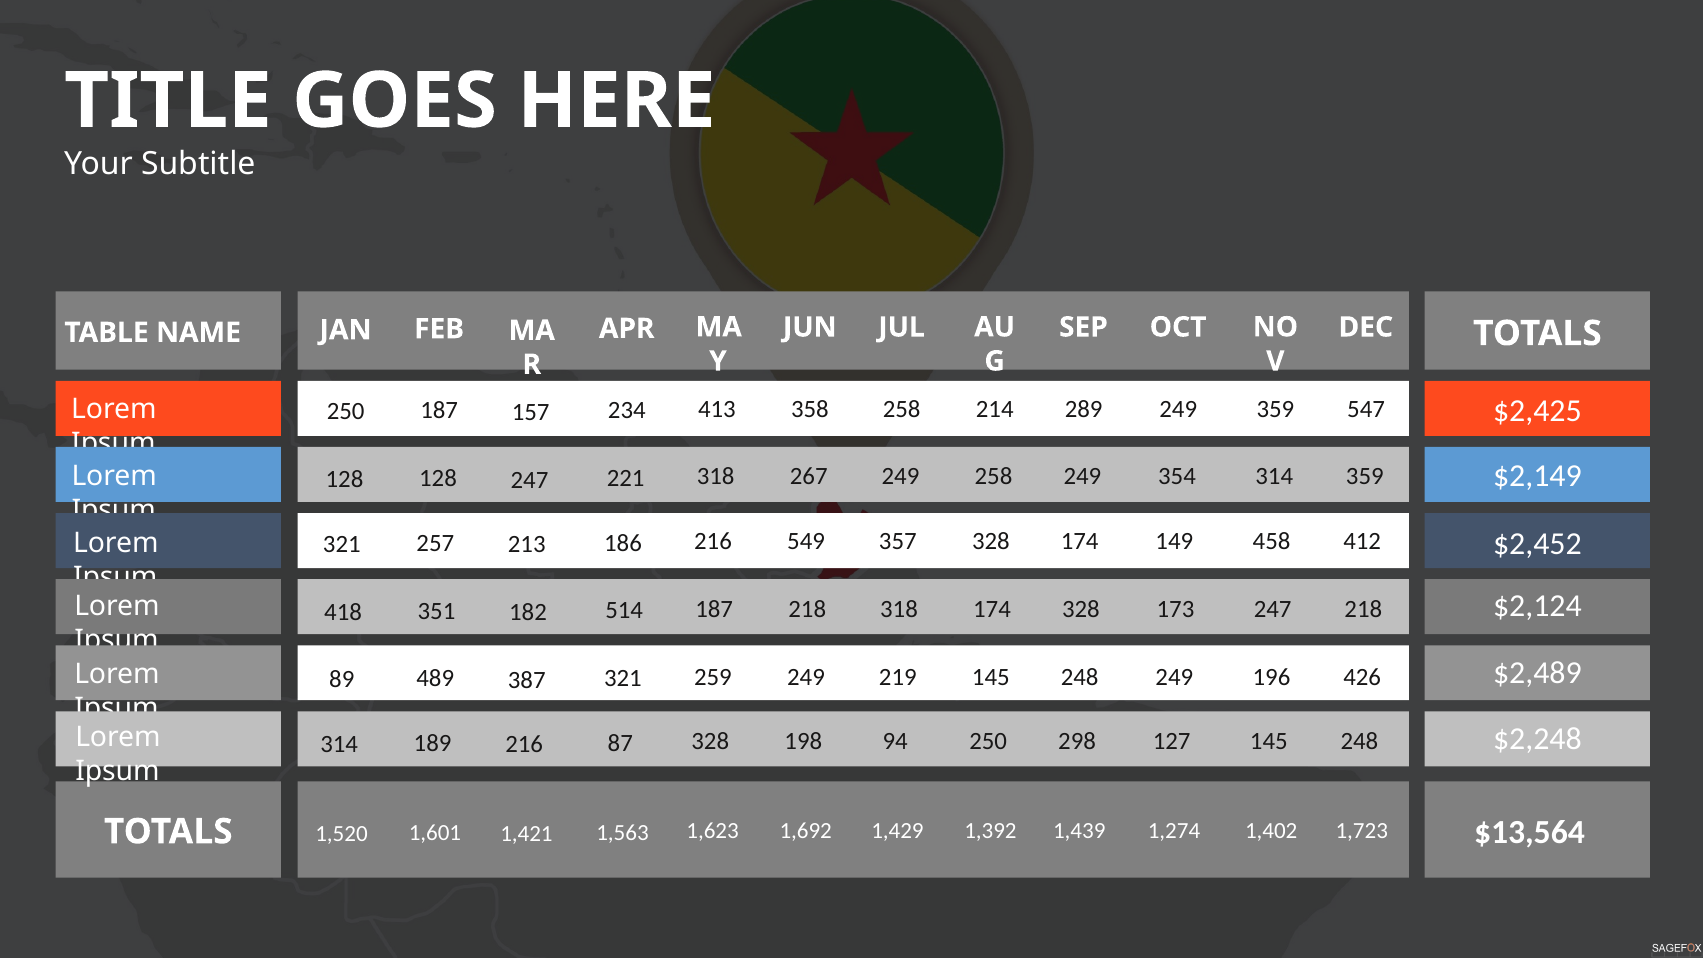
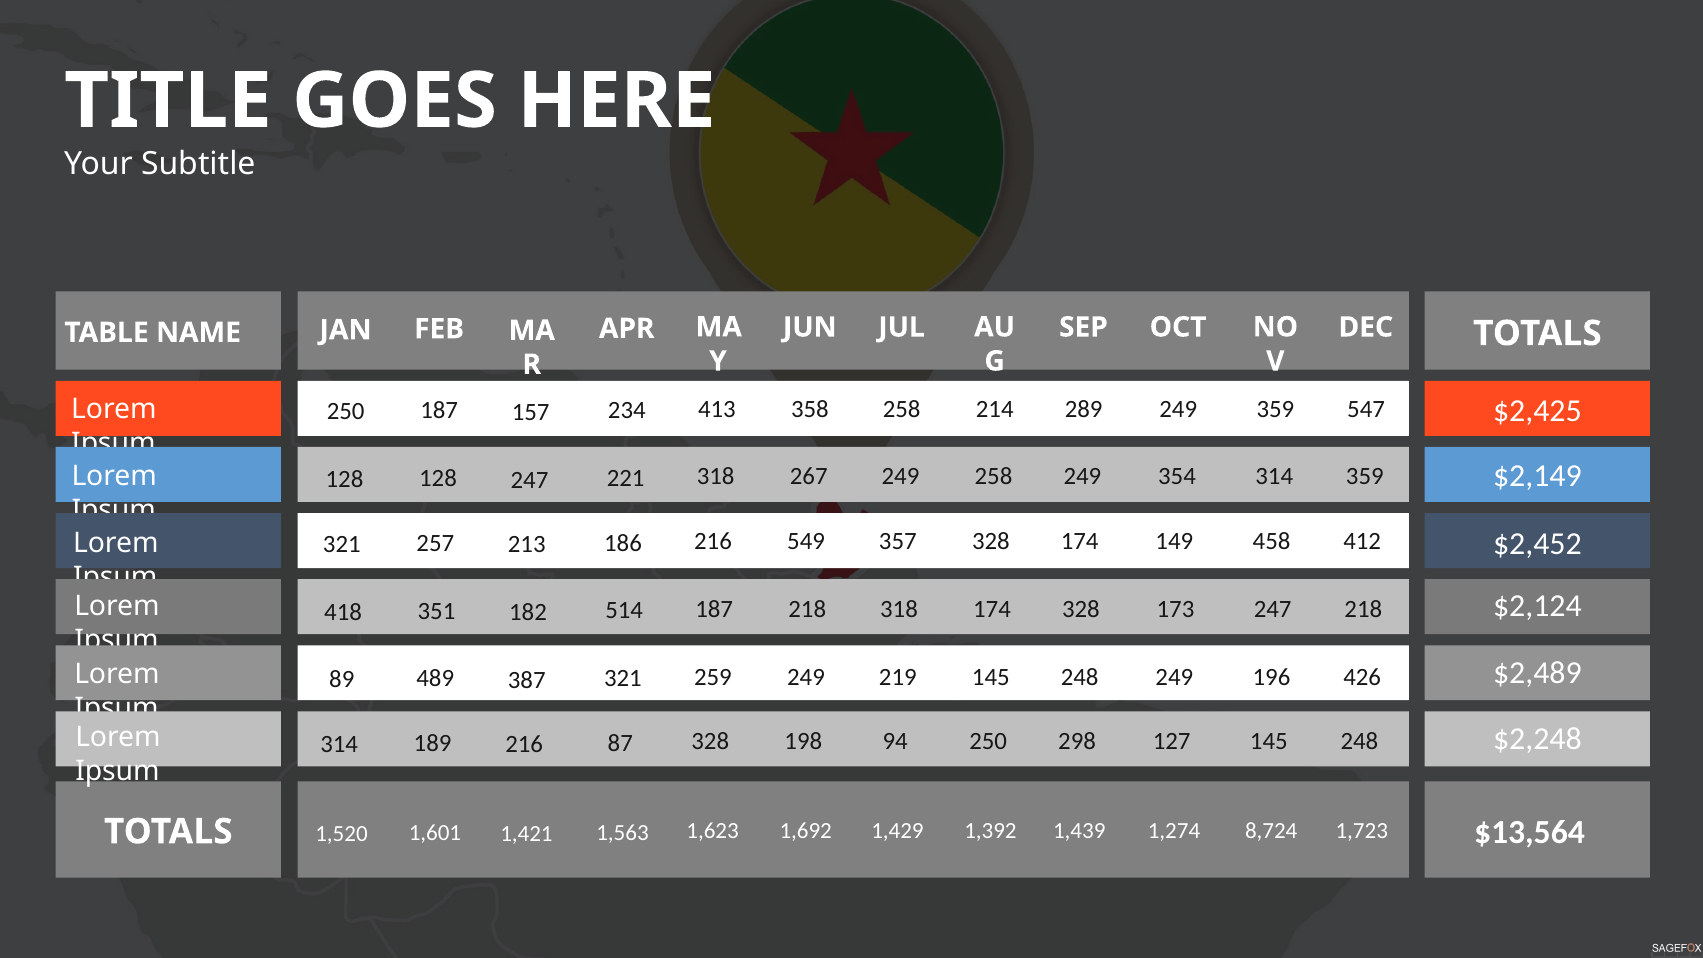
1,402: 1,402 -> 8,724 (1271, 831)
